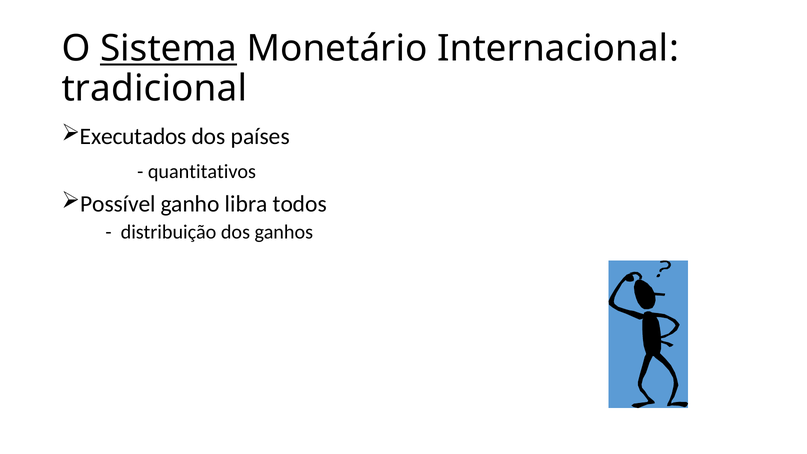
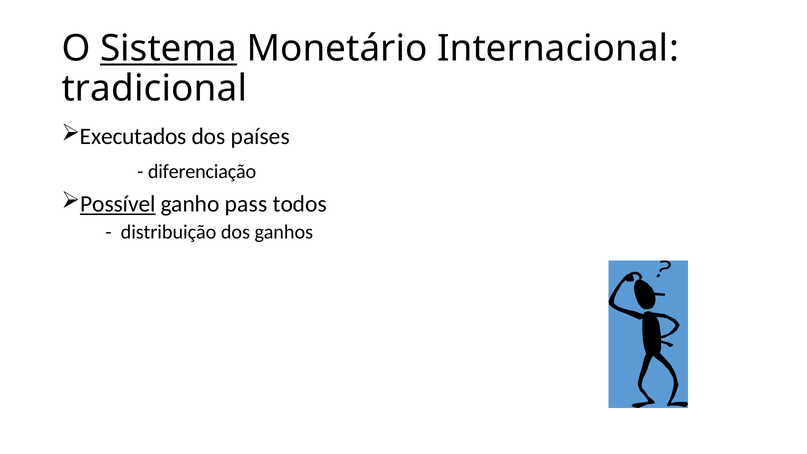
quantitativos: quantitativos -> diferenciação (202, 171)
Possível underline: none -> present (118, 204)
libra: libra -> pass (246, 204)
